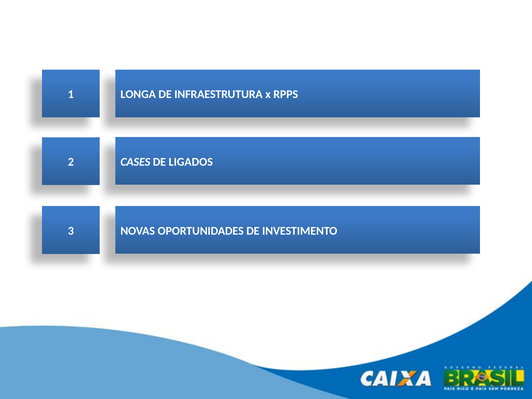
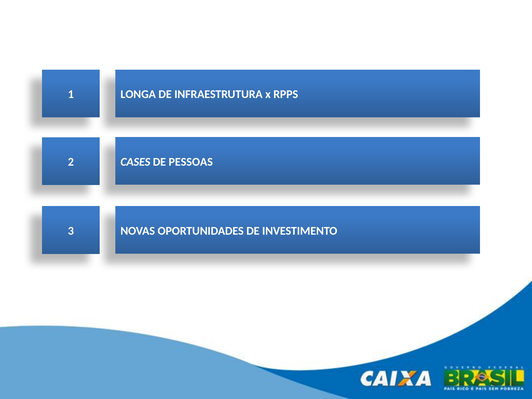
LIGADOS: LIGADOS -> PESSOAS (191, 162)
